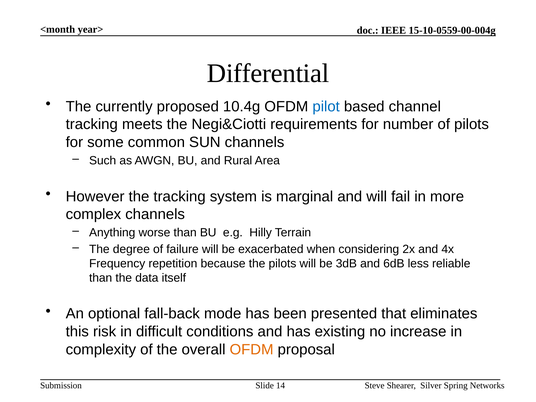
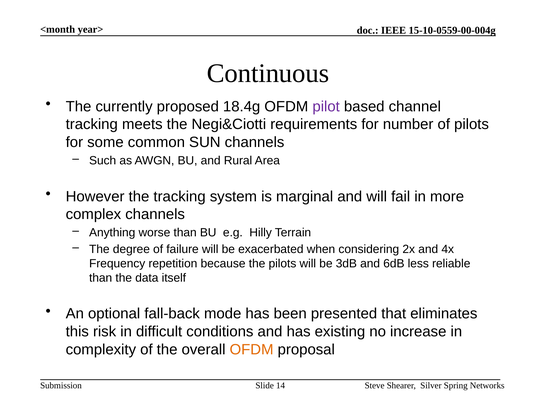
Differential: Differential -> Continuous (268, 73)
10.4g: 10.4g -> 18.4g (242, 106)
pilot colour: blue -> purple (326, 106)
